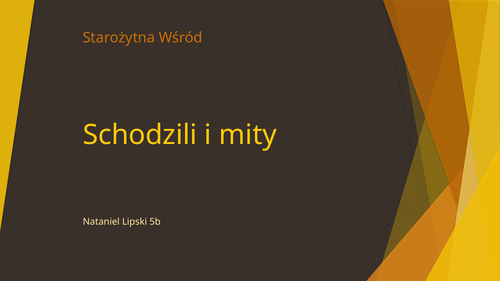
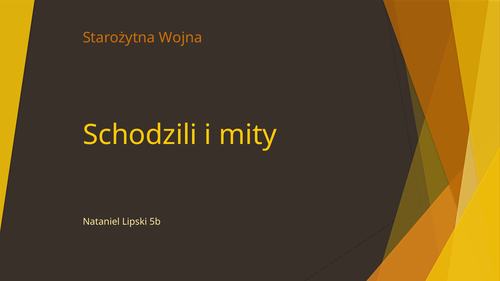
Wśród: Wśród -> Wojna (181, 38)
